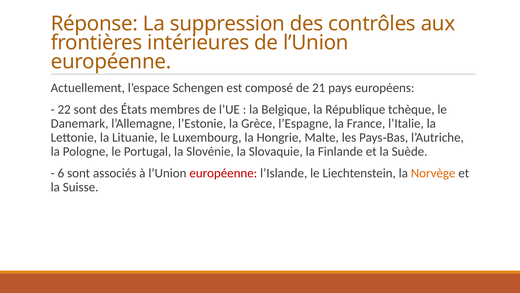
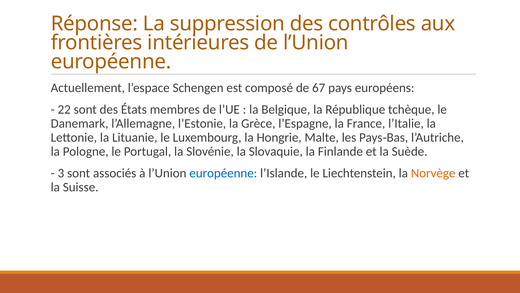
21: 21 -> 67 (319, 88)
6: 6 -> 3 (61, 173)
européenne colour: red -> blue (223, 173)
